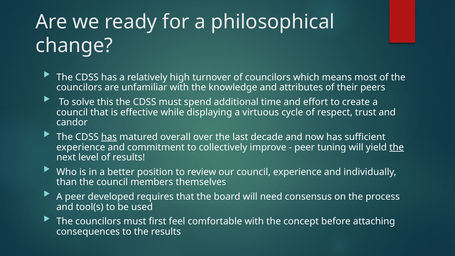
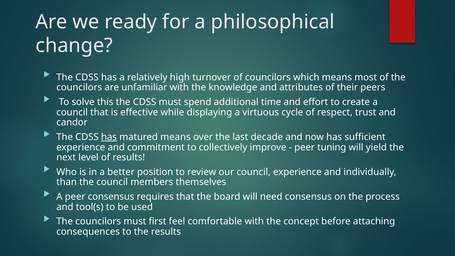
matured overall: overall -> means (175, 137)
the underline: present -> none (397, 147)
peer developed: developed -> consensus (111, 197)
